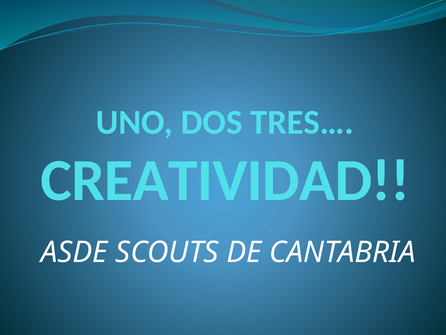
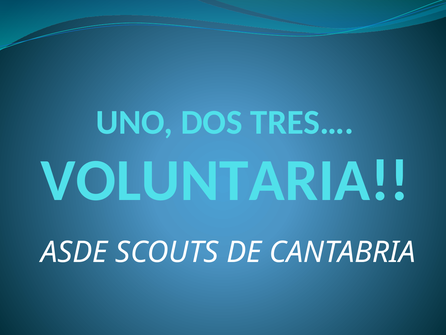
CREATIVIDAD: CREATIVIDAD -> VOLUNTARIA (225, 180)
